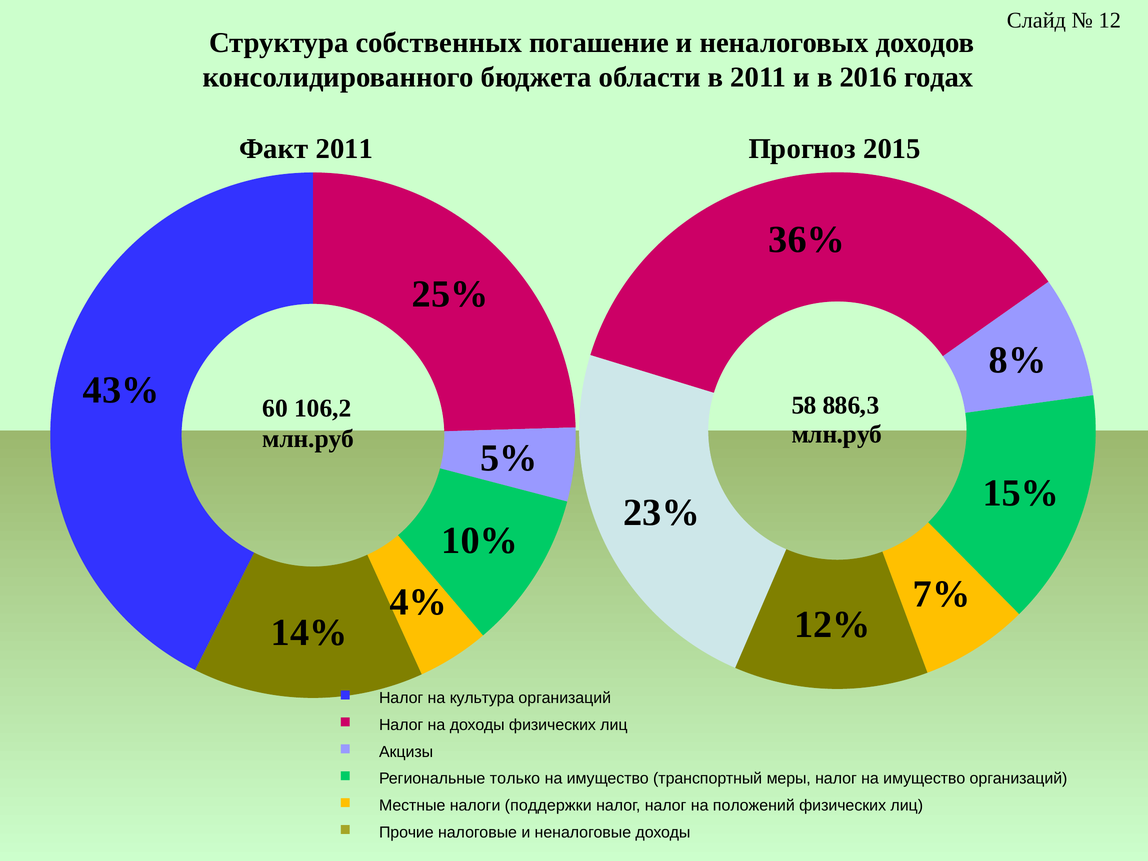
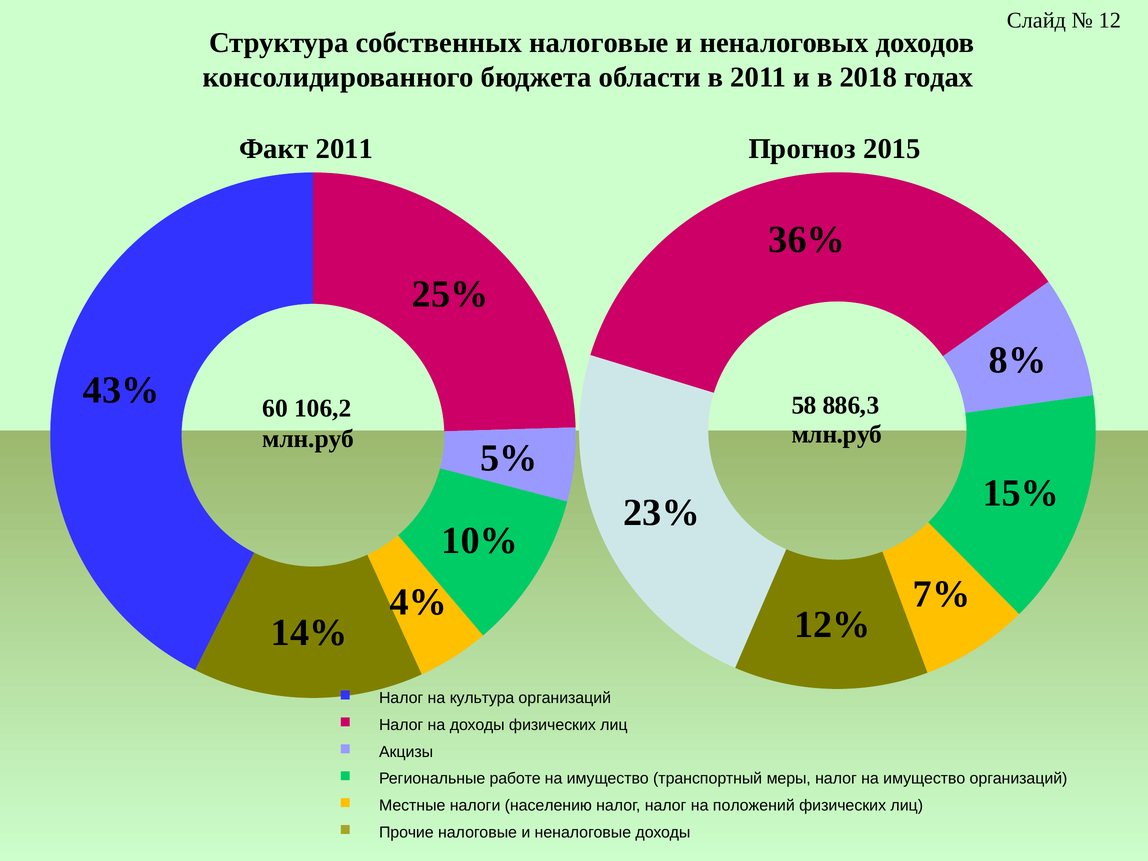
собственных погашение: погашение -> налоговые (599, 43)
2016: 2016 -> 2018 (868, 77)
только: только -> работе (515, 779)
поддержки: поддержки -> населению (548, 806)
